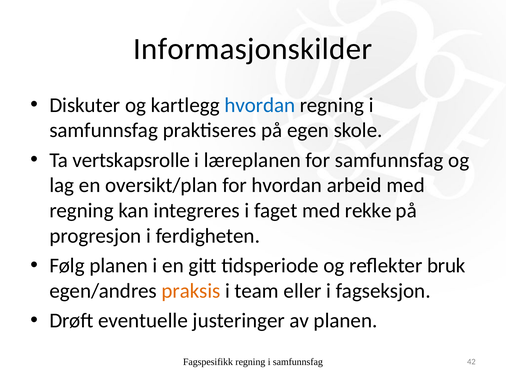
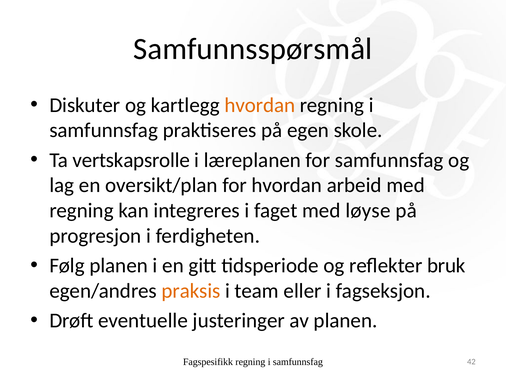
Informasjonskilder: Informasjonskilder -> Samfunnsspørsmål (253, 49)
hvordan colour: blue -> orange (260, 105)
rekke: rekke -> løyse (368, 211)
